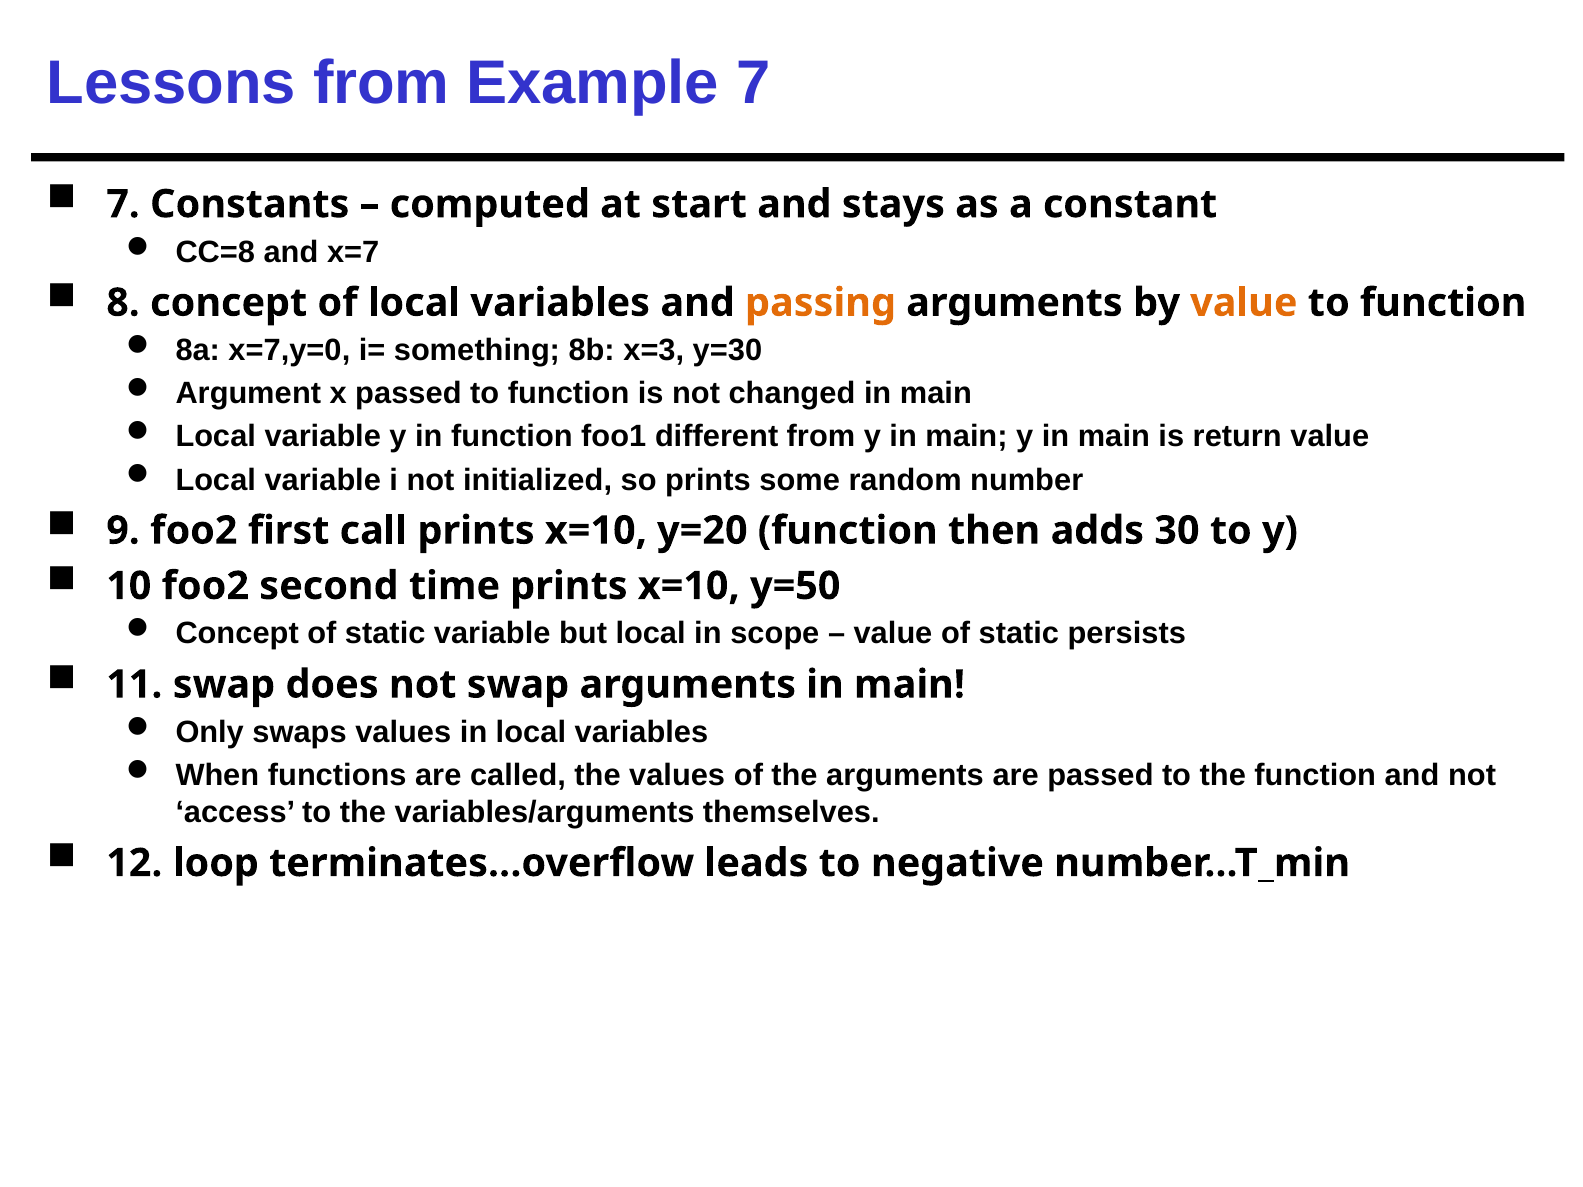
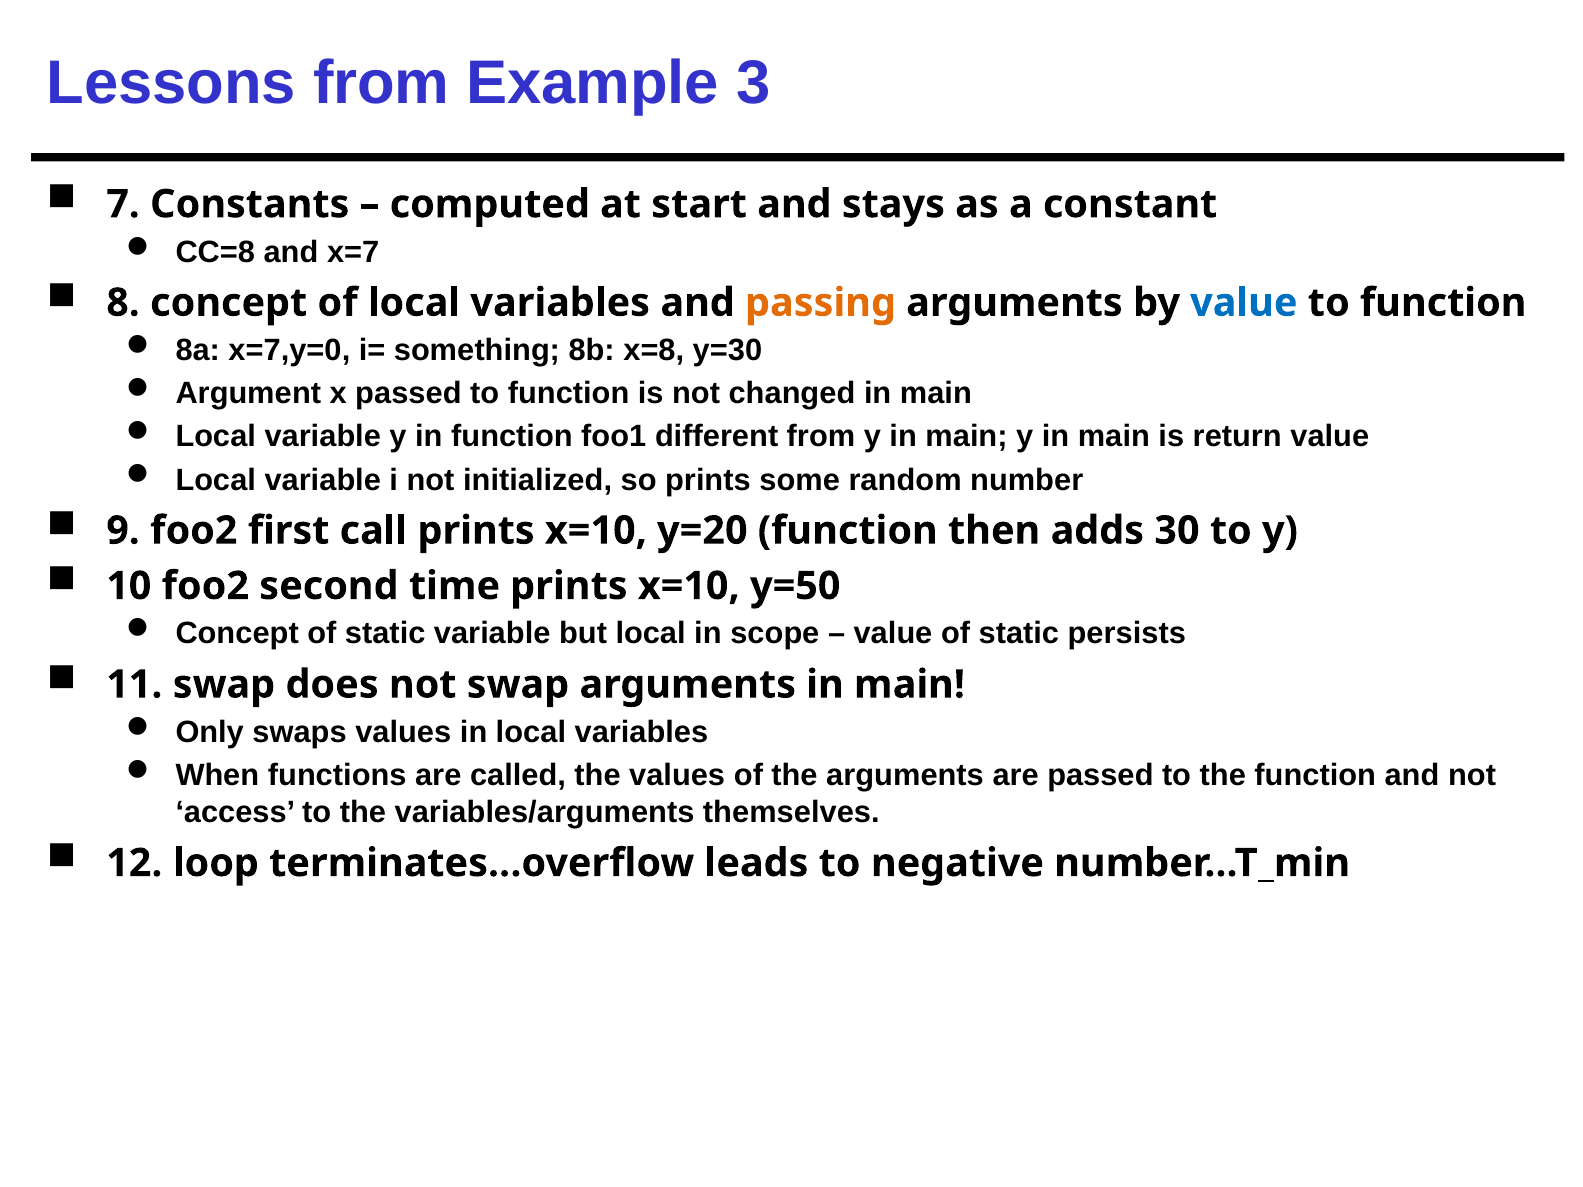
Example 7: 7 -> 3 (753, 83)
value colour: orange -> blue (1244, 303)
x=3: x=3 -> x=8 (654, 351)
